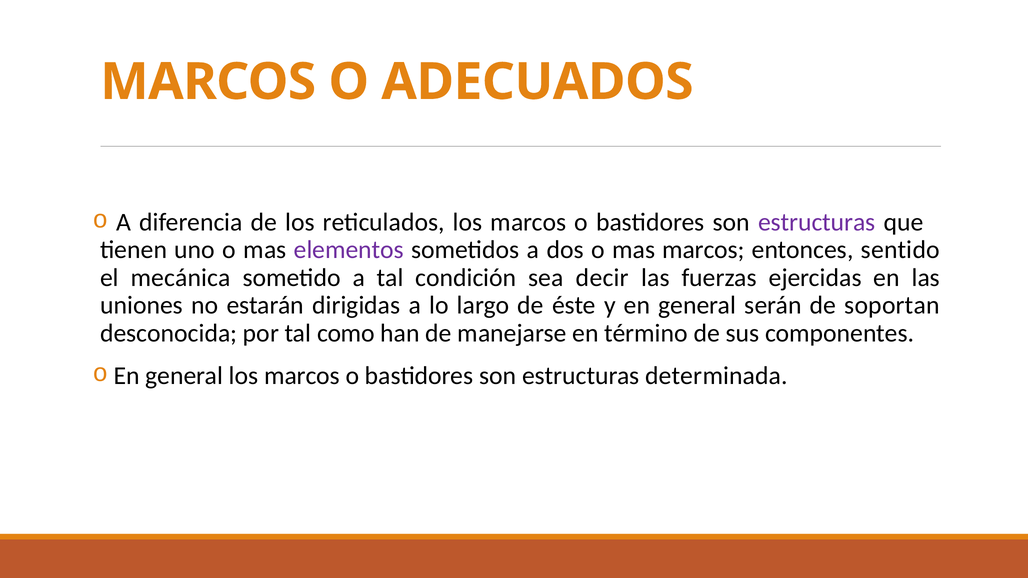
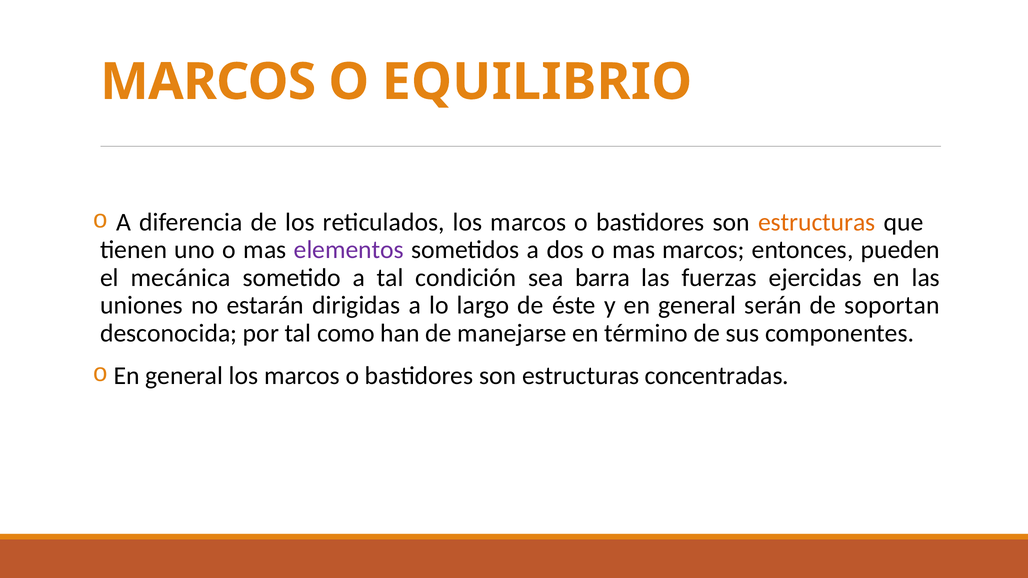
ADECUADOS: ADECUADOS -> EQUILIBRIO (537, 82)
estructuras colour: purple -> orange (817, 222)
sentido: sentido -> pueden (900, 250)
decir: decir -> barra (603, 278)
determinada: determinada -> concentradas (717, 376)
